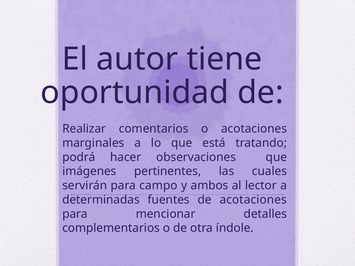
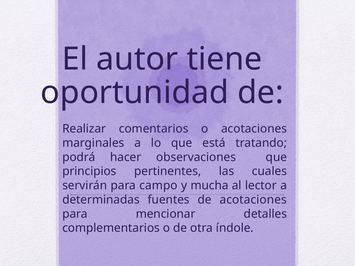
imágenes: imágenes -> principios (89, 171)
ambos: ambos -> mucha (210, 186)
